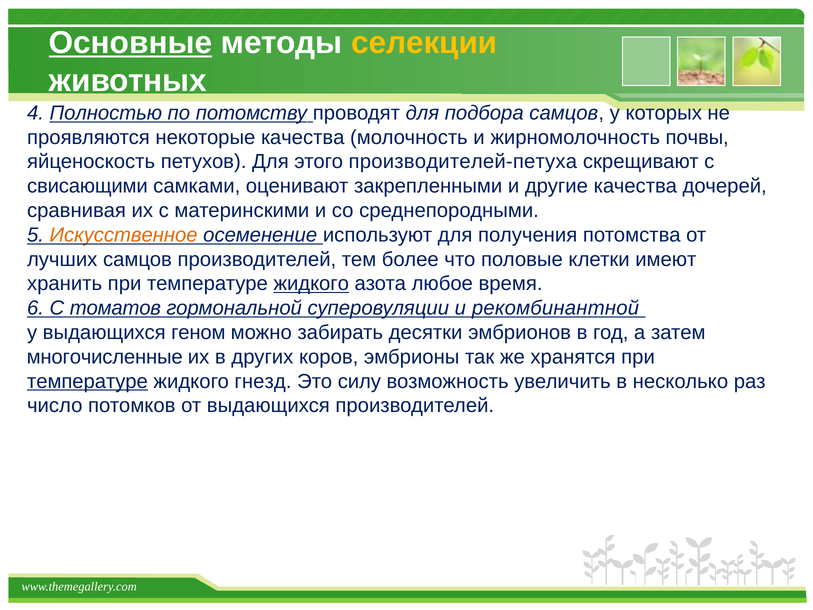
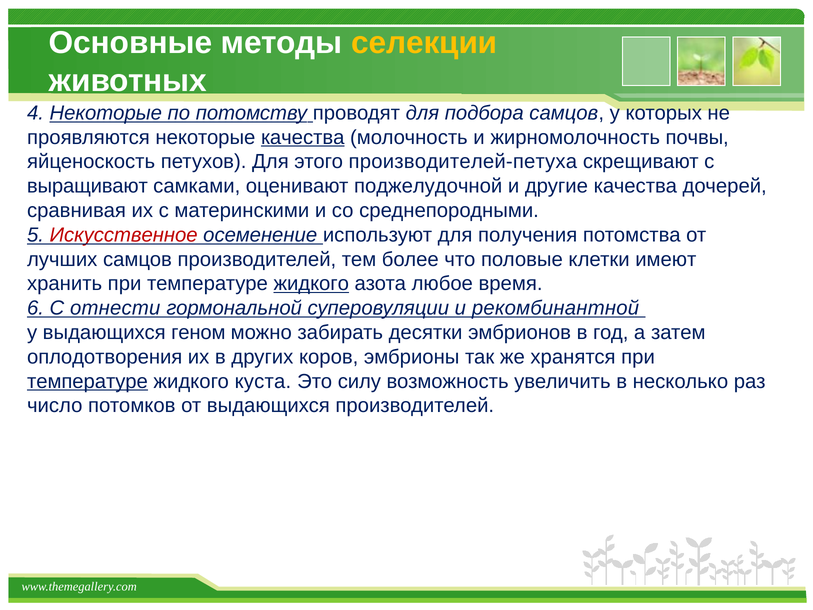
Основные underline: present -> none (130, 43)
4 Полностью: Полностью -> Некоторые (106, 113)
качества underline: none -> present (303, 137)
свисающими: свисающими -> выращивают (87, 186)
закрепленными: закрепленными -> поджелудочной (428, 186)
Искусственное colour: orange -> red (124, 235)
томатов: томатов -> отнести (115, 308)
многочисленные: многочисленные -> оплодотворения (105, 357)
гнезд: гнезд -> куста (263, 381)
